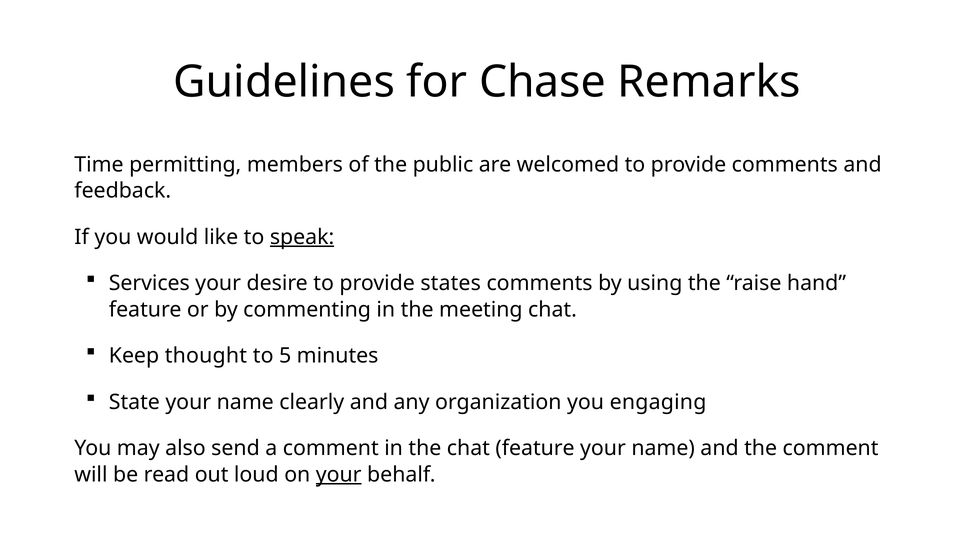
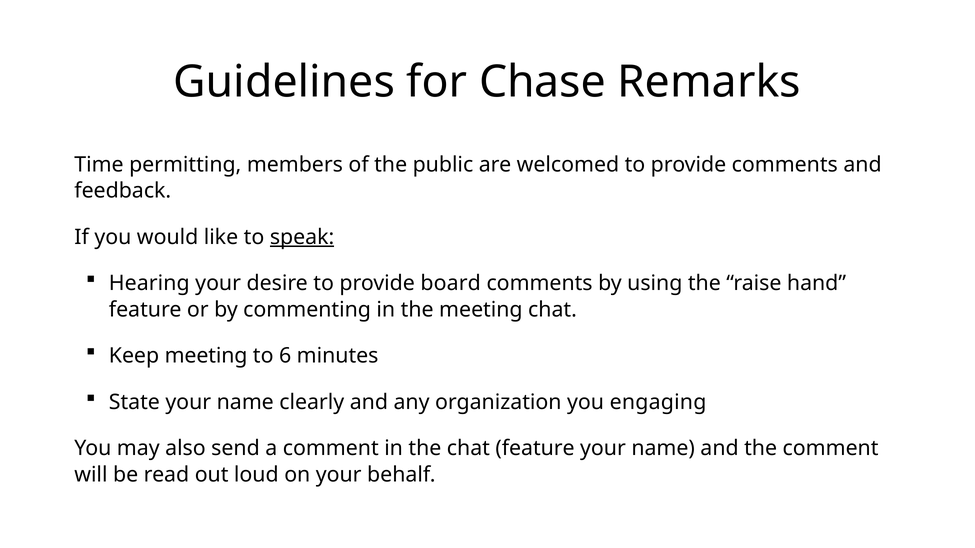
Services: Services -> Hearing (149, 283)
states: states -> board (451, 283)
Keep thought: thought -> meeting (206, 356)
5: 5 -> 6 (285, 356)
your underline: present -> none (339, 475)
